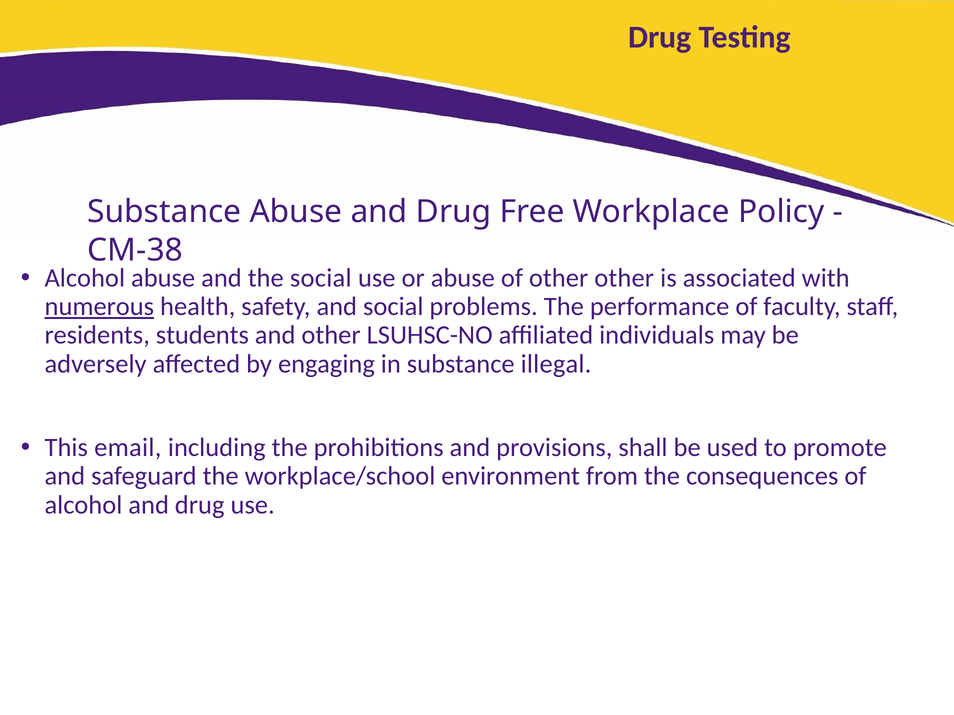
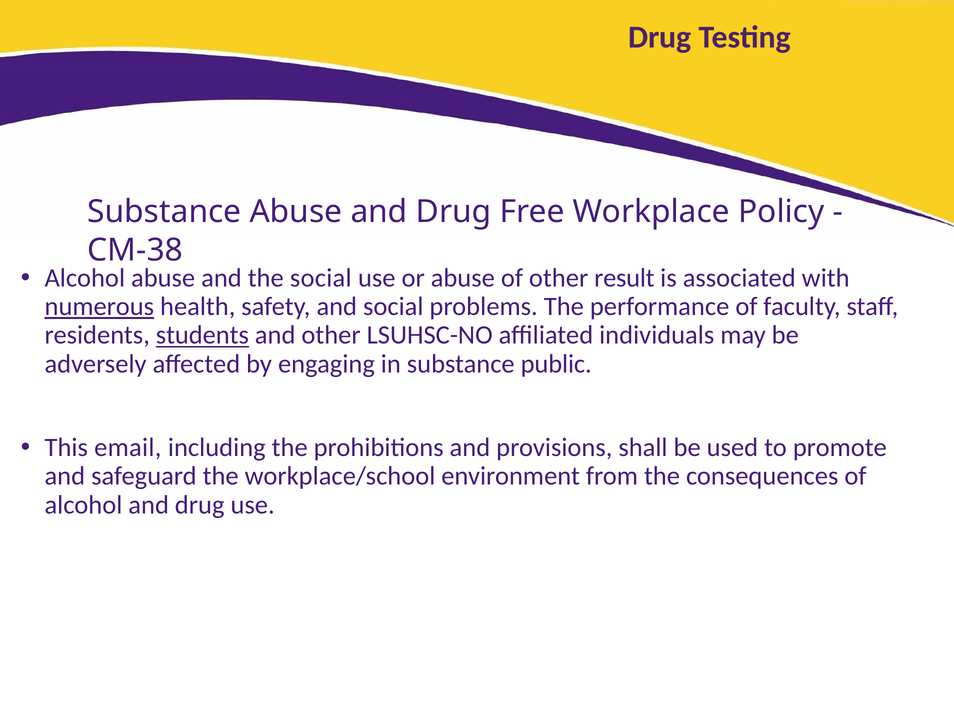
other other: other -> result (624, 278)
students underline: none -> present (202, 335)
illegal: illegal -> public (556, 364)
